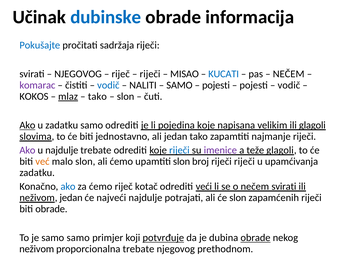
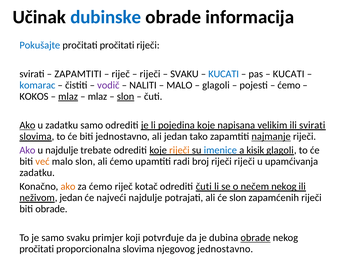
pročitati sadržaja: sadržaja -> pročitati (117, 45)
NJEGOVOG: NJEGOVOG -> ZAPAMTITI (78, 74)
MISAO: MISAO -> SVAKU (184, 74)
NEČEM: NEČEM -> KUCATI (289, 74)
komarac colour: purple -> blue (37, 85)
vodič colour: blue -> purple (108, 85)
SAMO: SAMO -> MALO (179, 85)
pojesti: pojesti -> glagoli (216, 85)
vodič: vodič -> ćemo (289, 85)
tako: tako -> mlaz (97, 96)
slon underline: none -> present (126, 96)
ili glagoli: glagoli -> svirati (312, 125)
najmanje underline: none -> present (271, 136)
riječi colour: blue -> orange (179, 150)
imenice colour: purple -> blue (220, 150)
teže: teže -> kisik (255, 150)
upamtiti slon: slon -> radi (181, 161)
ako colour: blue -> orange (68, 186)
odrediti veći: veći -> čuti (204, 186)
nečem svirati: svirati -> nekog (284, 186)
samo samo: samo -> svaku (78, 237)
potvrđuje underline: present -> none (163, 237)
neživom: neživom -> pročitati (37, 249)
proporcionalna trebate: trebate -> slovima (139, 249)
njegovog prethodnom: prethodnom -> jednostavno (225, 249)
